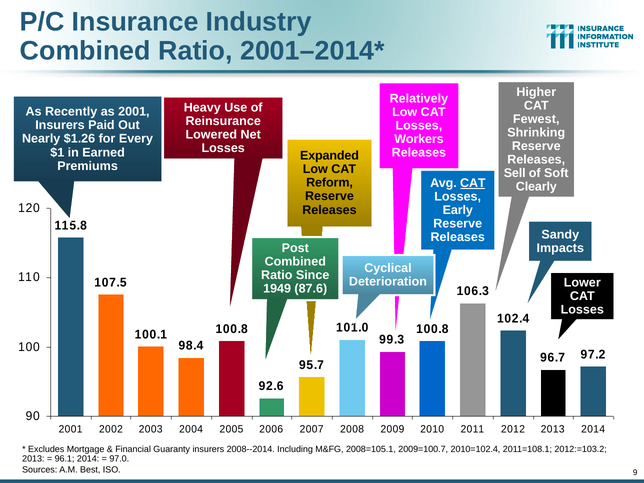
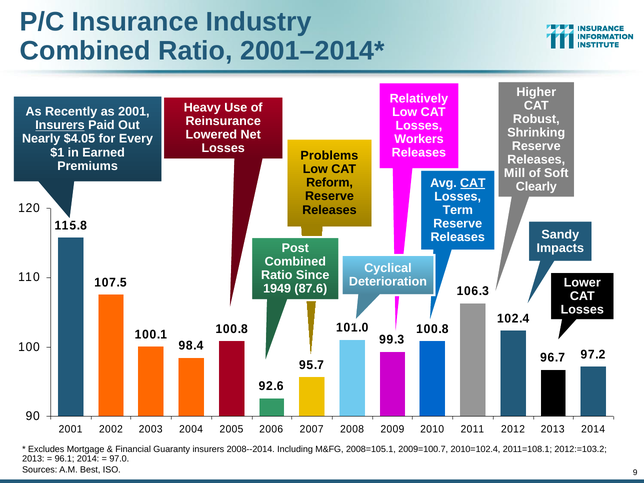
Fewest: Fewest -> Robust (536, 119)
Insurers underline: none -> present (60, 125)
$1.26: $1.26 -> $4.05 (79, 139)
Expanded: Expanded -> Problems (329, 156)
Sell: Sell -> Mill (515, 173)
Early: Early -> Term (458, 210)
